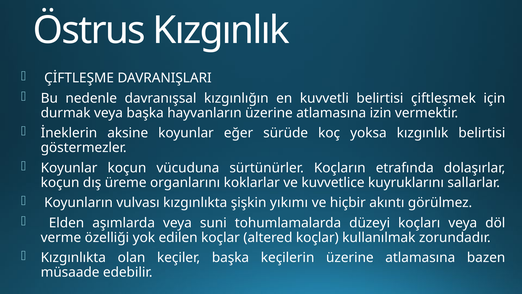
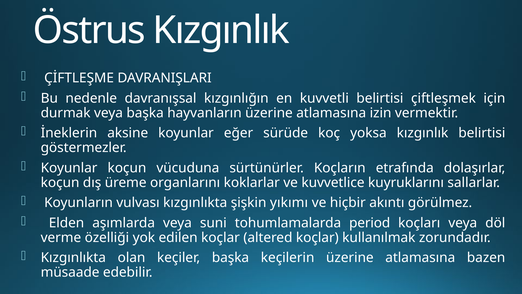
düzeyi: düzeyi -> period (370, 223)
